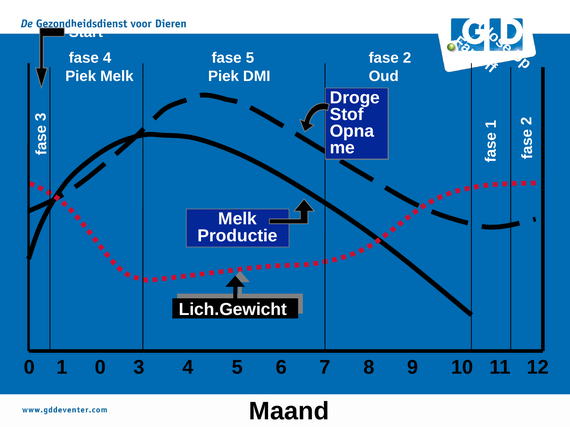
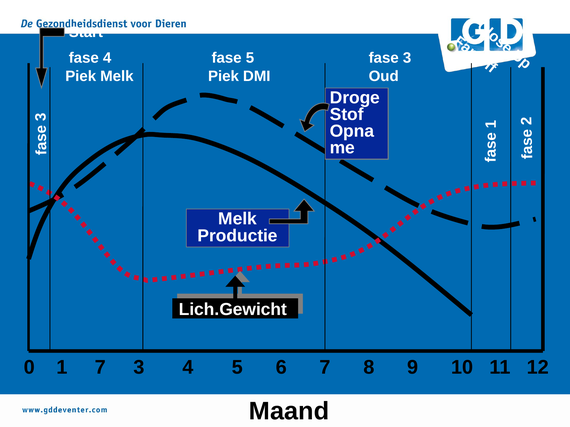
fase 2: 2 -> 3 (407, 58)
1 0: 0 -> 7 (100, 368)
